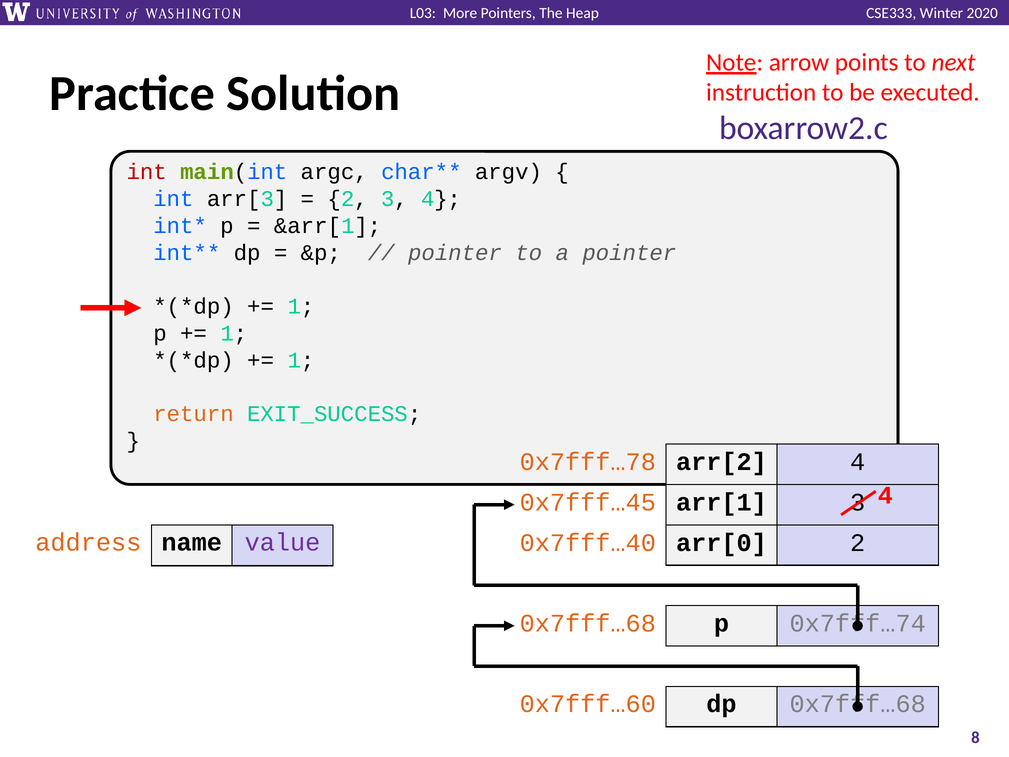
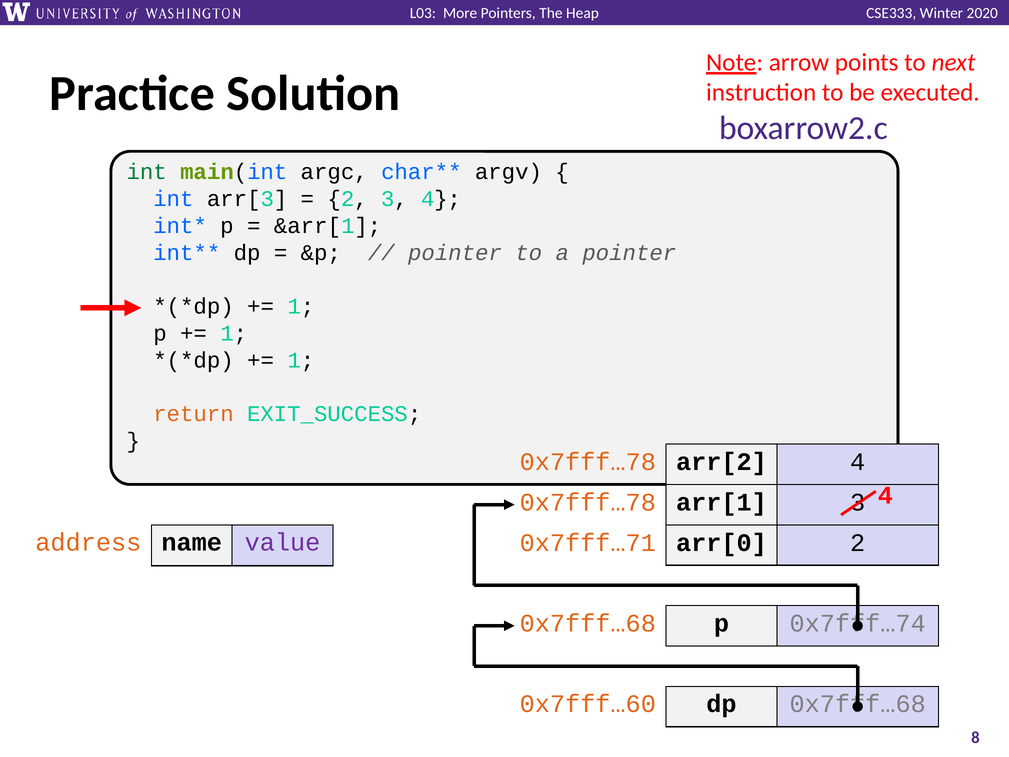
int colour: red -> green (147, 172)
0x7fff…45: 0x7fff…45 -> 0x7fff…78 (588, 502)
0x7fff…40: 0x7fff…40 -> 0x7fff…71 (588, 542)
